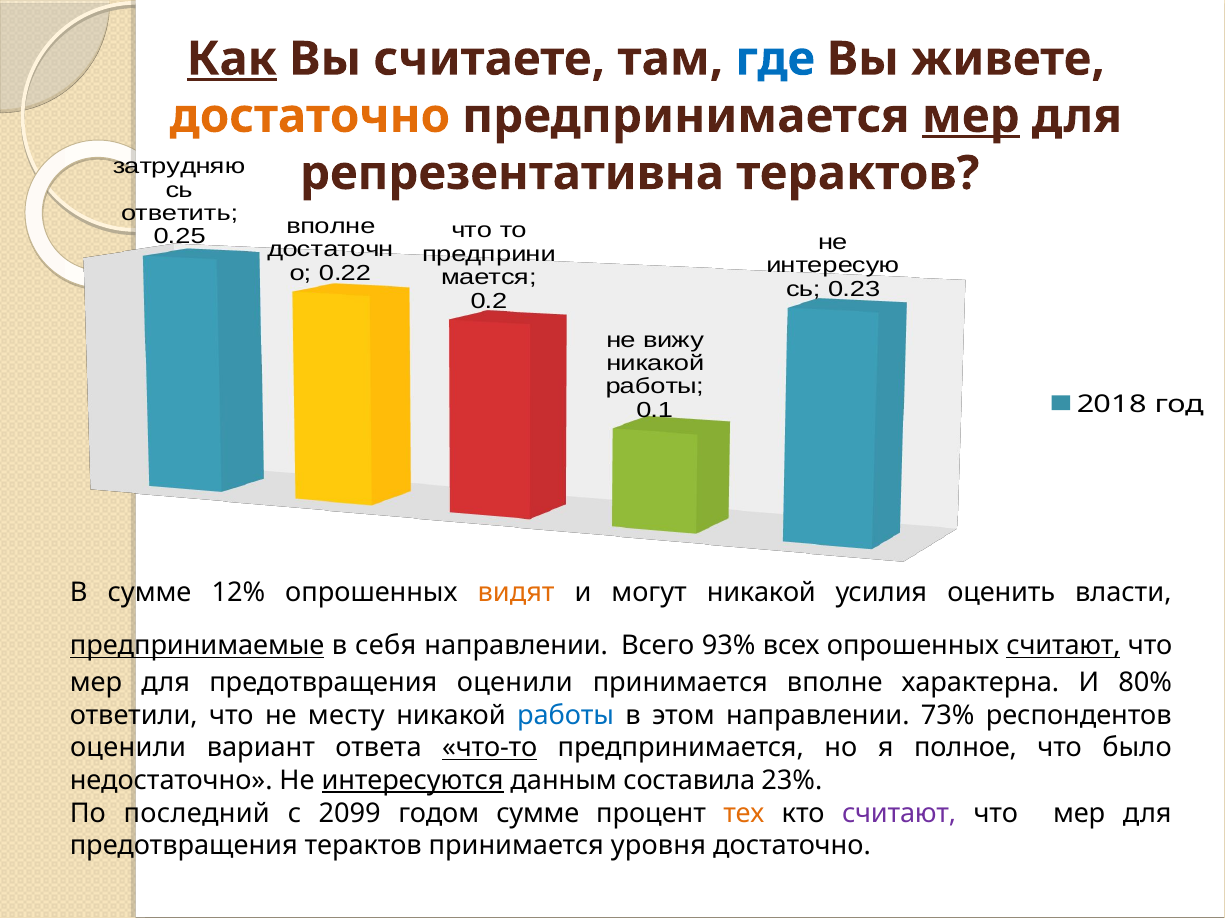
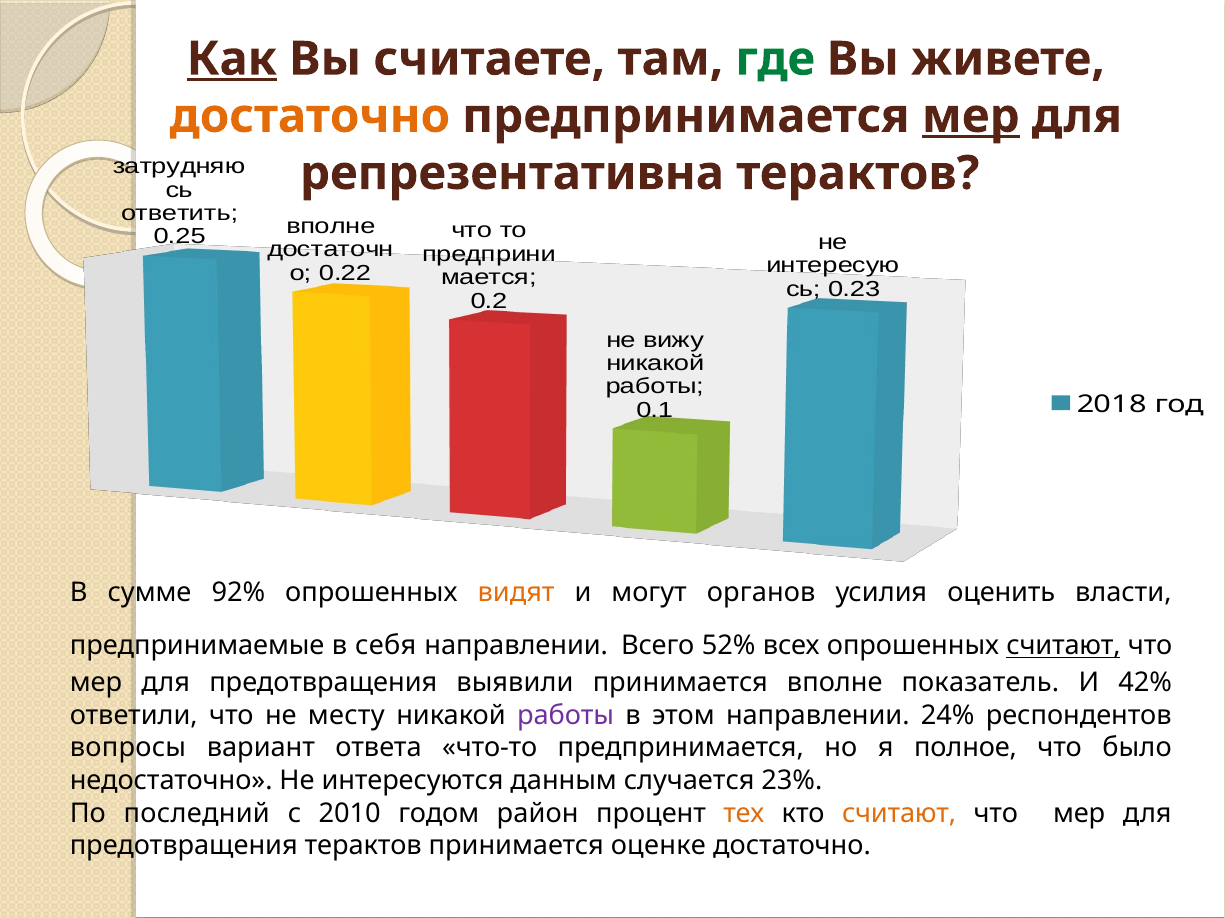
где colour: blue -> green (775, 59)
12%: 12% -> 92% (238, 593)
могут никакой: никакой -> органов (761, 593)
предпринимаемые underline: present -> none (197, 646)
93%: 93% -> 52% (729, 646)
предотвращения оценили: оценили -> выявили (515, 683)
характерна: характерна -> показатель (980, 683)
80%: 80% -> 42% (1145, 683)
работы colour: blue -> purple (566, 716)
73%: 73% -> 24% (948, 716)
оценили: оценили -> вопросы (128, 748)
что-то underline: present -> none (490, 748)
интересуются underline: present -> none (413, 781)
составила: составила -> случается (689, 781)
2099: 2099 -> 2010 (350, 814)
годом сумме: сумме -> район (538, 814)
считают colour: purple -> orange (899, 814)
уровня: уровня -> оценке (658, 846)
